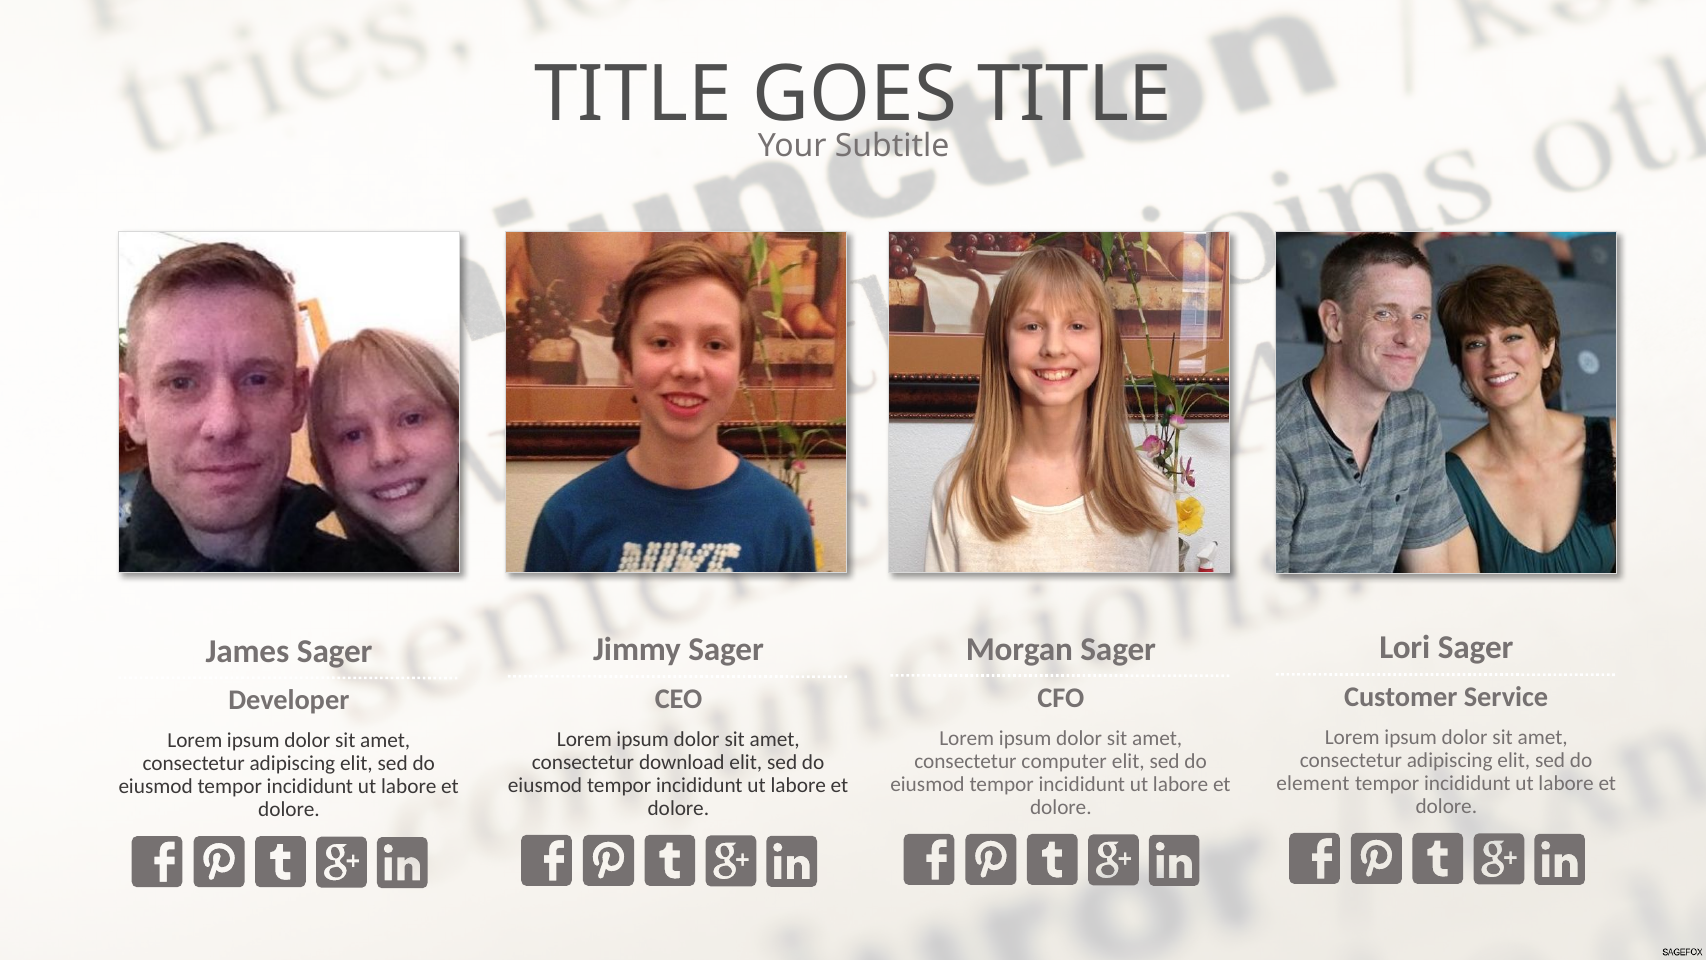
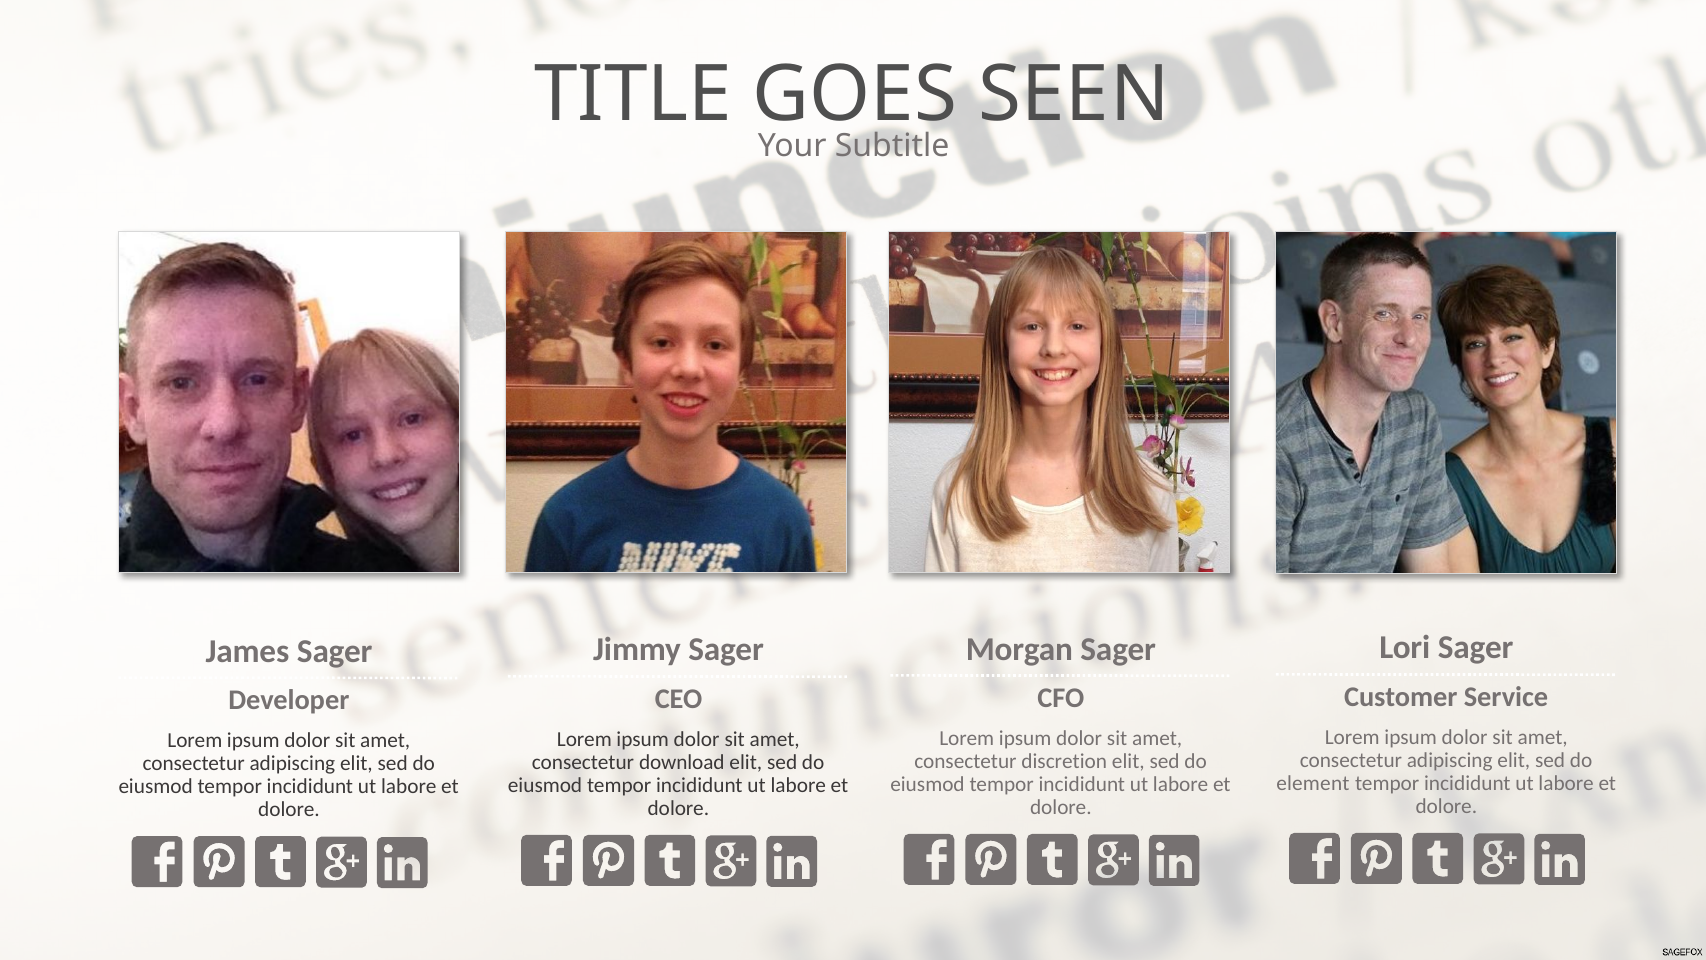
TITLE: TITLE -> SEEN (1074, 95)
computer: computer -> discretion (1064, 761)
